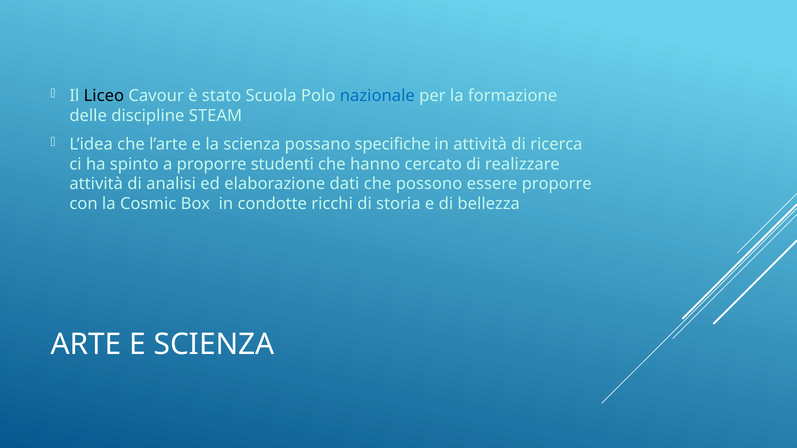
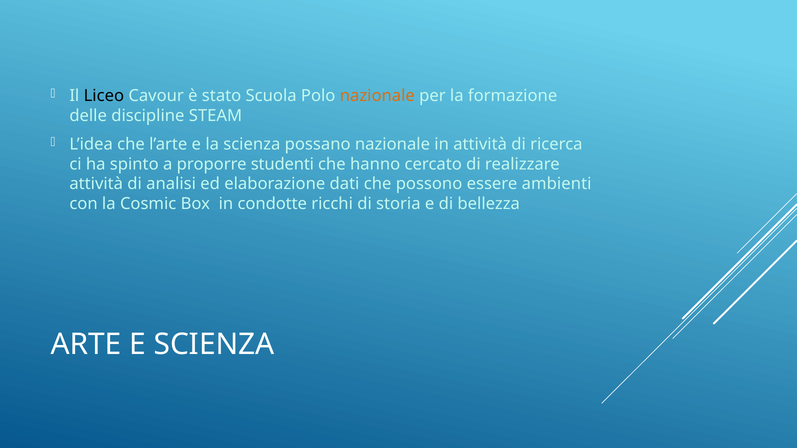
nazionale colour: blue -> orange (377, 96)
possano specifiche: specifiche -> nazionale (392, 144)
essere proporre: proporre -> ambienti (557, 184)
